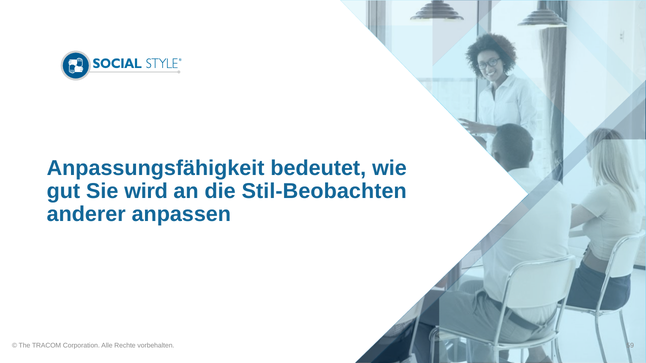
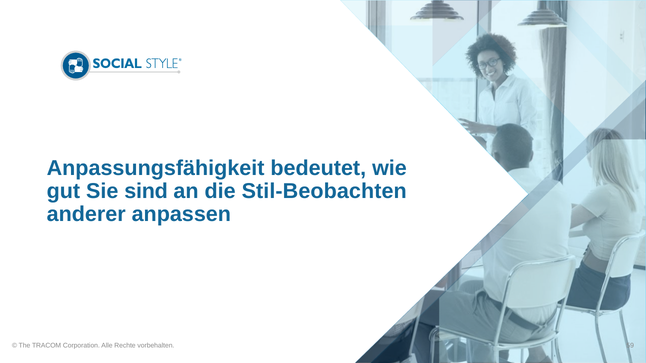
wird: wird -> sind (146, 191)
